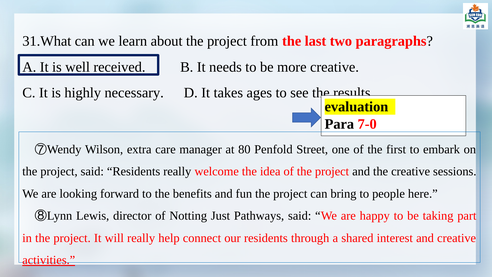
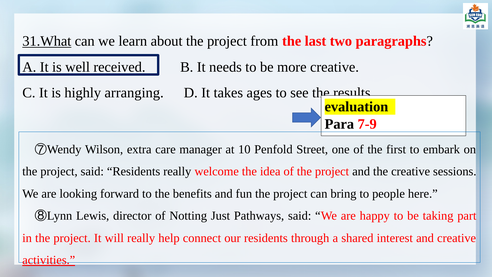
31.What underline: none -> present (47, 41)
necessary: necessary -> arranging (134, 93)
7-0: 7-0 -> 7-9 (367, 124)
80: 80 -> 10 (244, 149)
